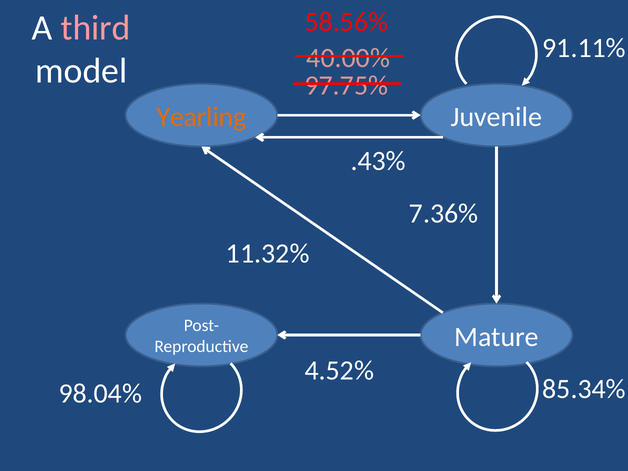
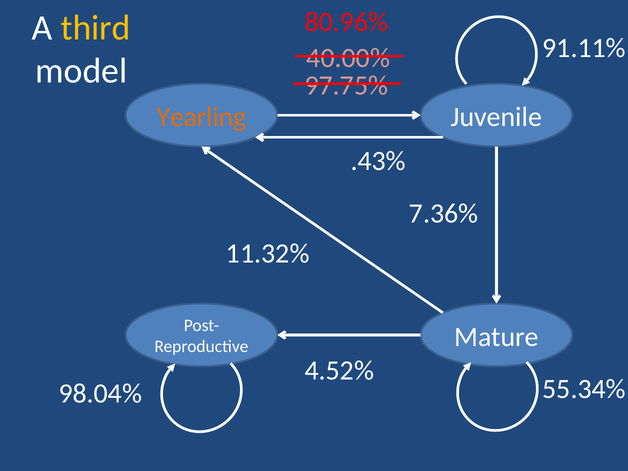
58.56%: 58.56% -> 80.96% (346, 22)
third colour: pink -> yellow (96, 28)
85.34%: 85.34% -> 55.34% (584, 389)
